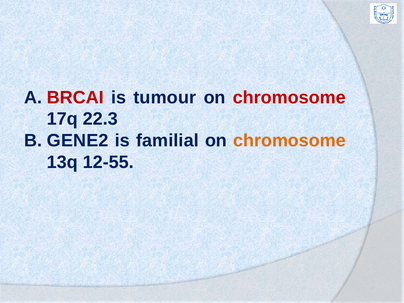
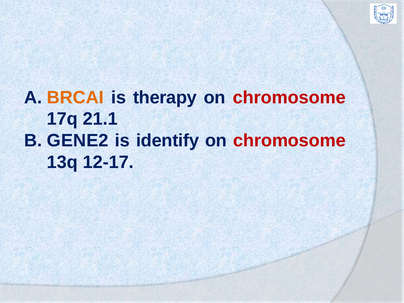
BRCAI colour: red -> orange (75, 98)
tumour: tumour -> therapy (165, 98)
22.3: 22.3 -> 21.1 (100, 119)
familial: familial -> identify (168, 141)
chromosome colour: orange -> red (289, 141)
12-55: 12-55 -> 12-17 (108, 162)
